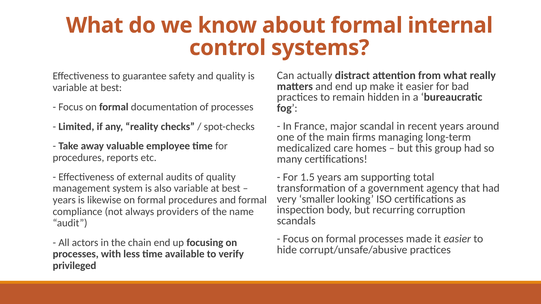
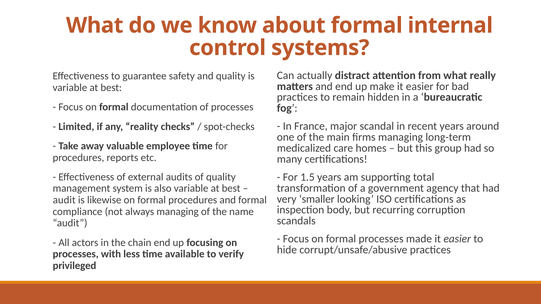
years: years -> audit (64, 200)
always providers: providers -> managing (178, 212)
